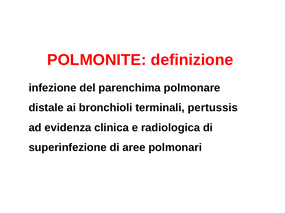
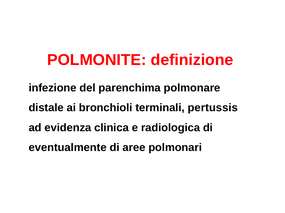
superinfezione: superinfezione -> eventualmente (68, 148)
